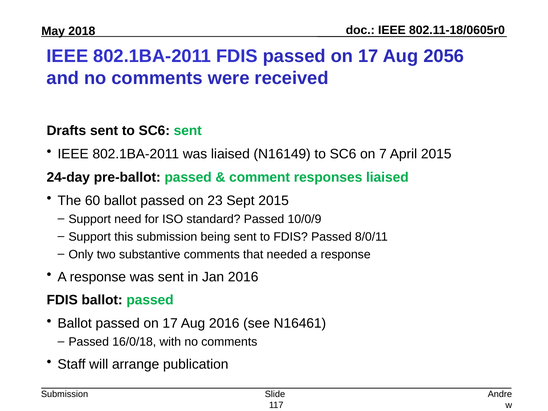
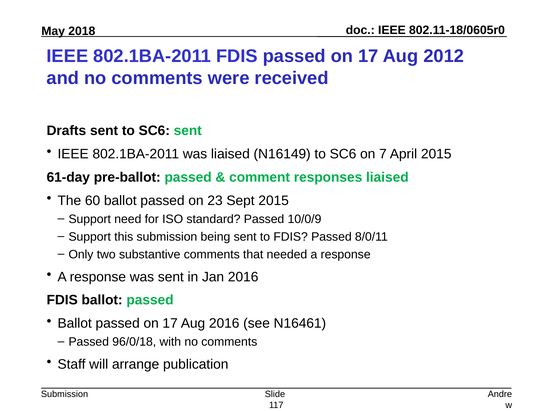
2056: 2056 -> 2012 (444, 56)
24-day: 24-day -> 61-day (68, 177)
16/0/18: 16/0/18 -> 96/0/18 (134, 342)
